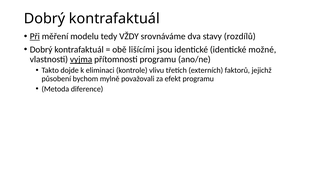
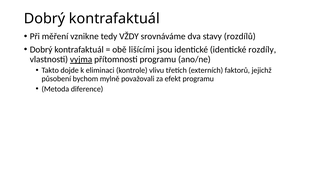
Při underline: present -> none (35, 36)
modelu: modelu -> vznikne (85, 36)
možné: možné -> rozdíly (262, 49)
